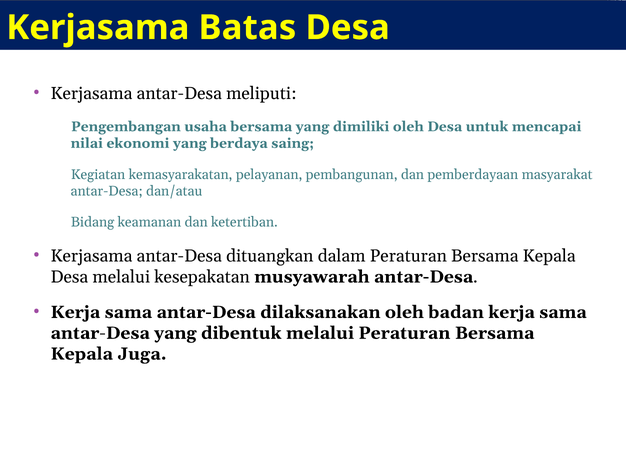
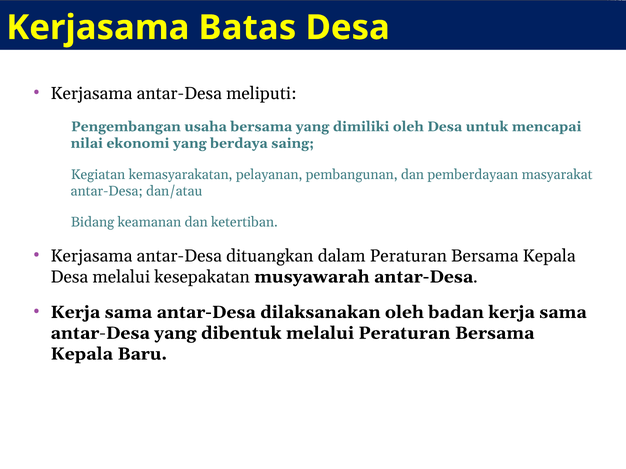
Juga: Juga -> Baru (142, 354)
